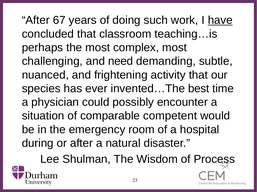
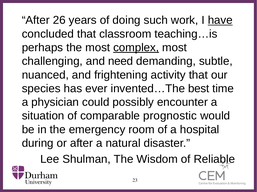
67: 67 -> 26 (59, 20)
complex underline: none -> present (136, 48)
competent: competent -> prognostic (170, 116)
Process: Process -> Reliable (214, 160)
